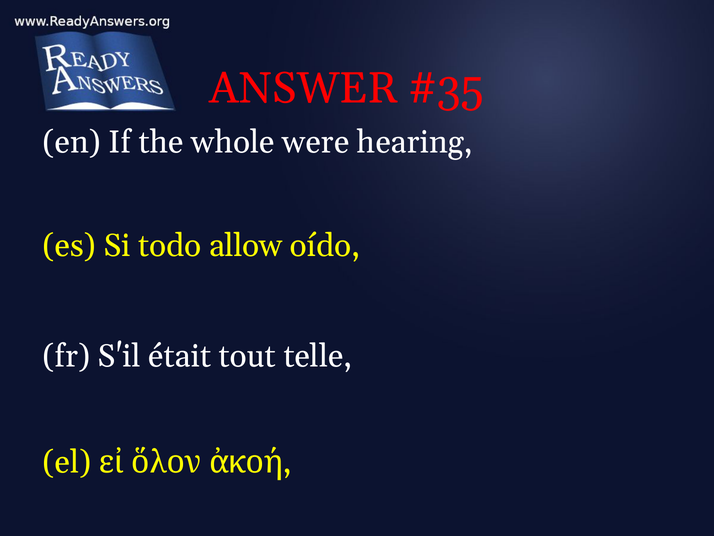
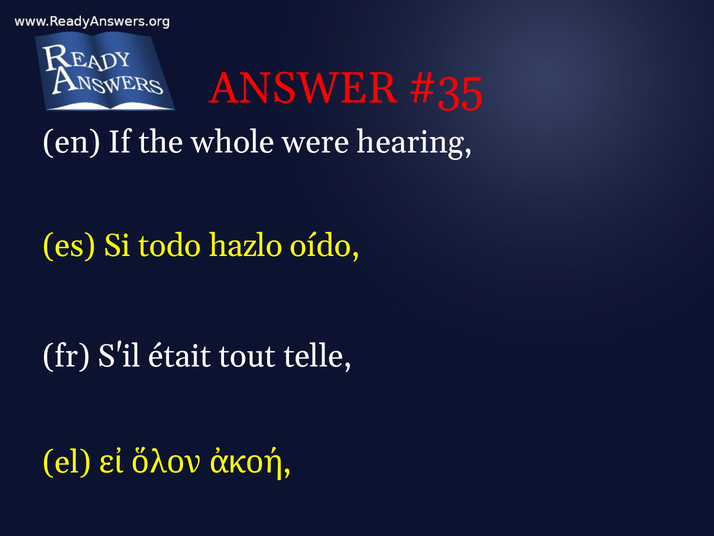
allow: allow -> hazlo (246, 246)
